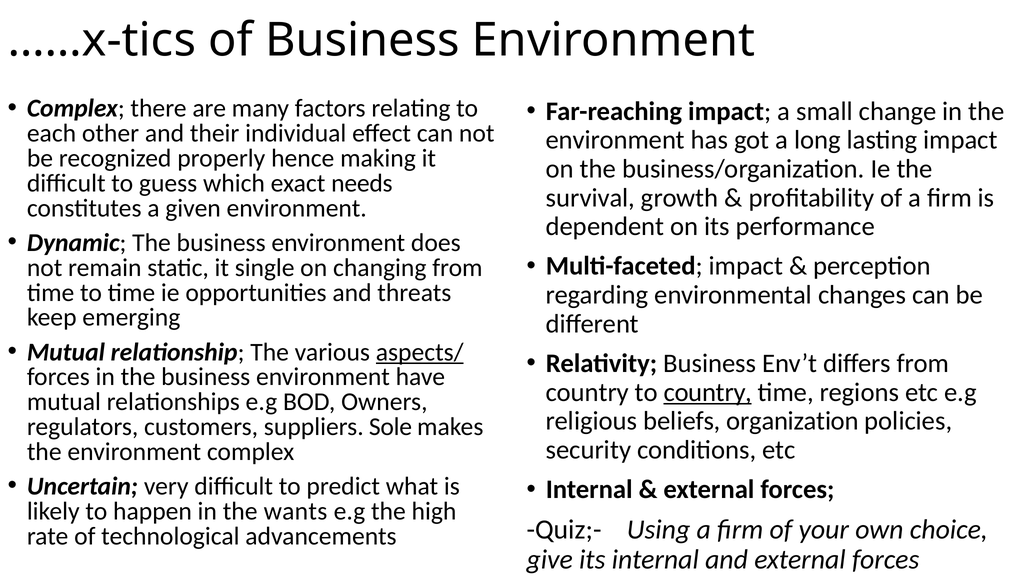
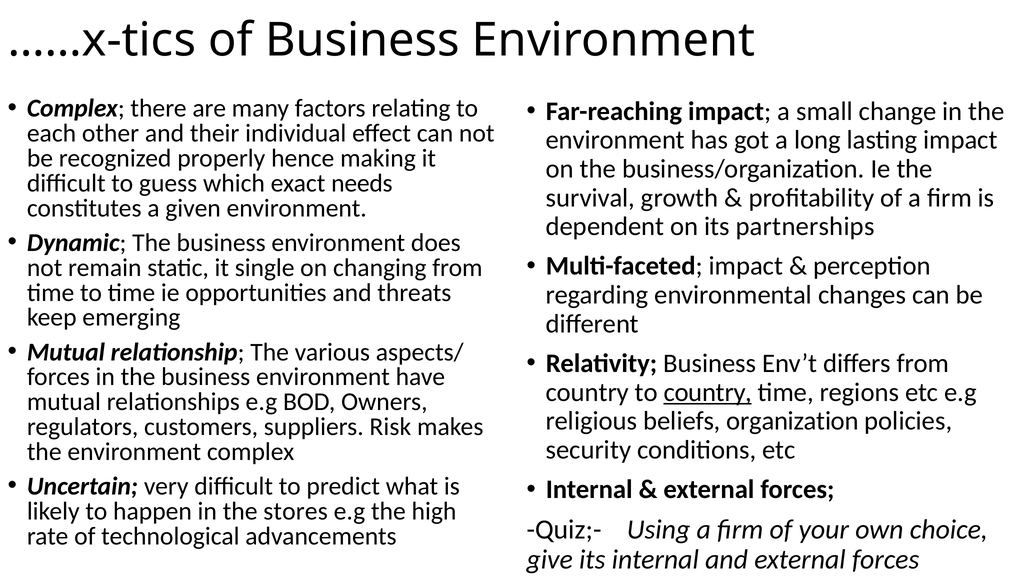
performance: performance -> partnerships (805, 226)
aspects/ underline: present -> none (420, 352)
Sole: Sole -> Risk (390, 427)
wants: wants -> stores (296, 511)
